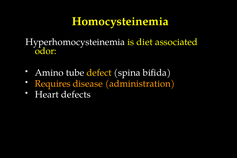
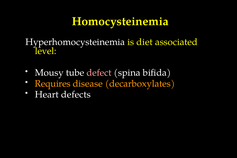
odor: odor -> level (46, 51)
Amino: Amino -> Mousy (49, 73)
defect colour: yellow -> pink (99, 73)
administration: administration -> decarboxylates (140, 84)
